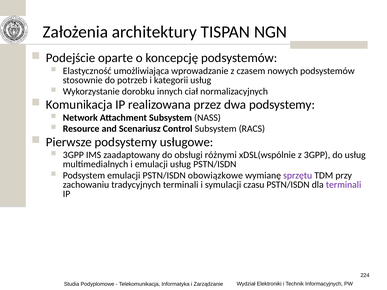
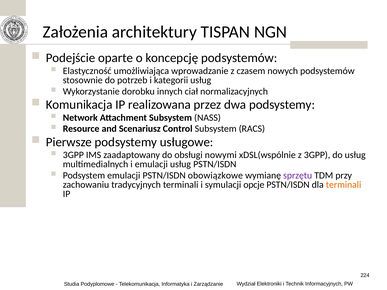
różnymi: różnymi -> nowymi (221, 155)
czasu: czasu -> opcje (254, 185)
terminali colour: purple -> orange (344, 185)
